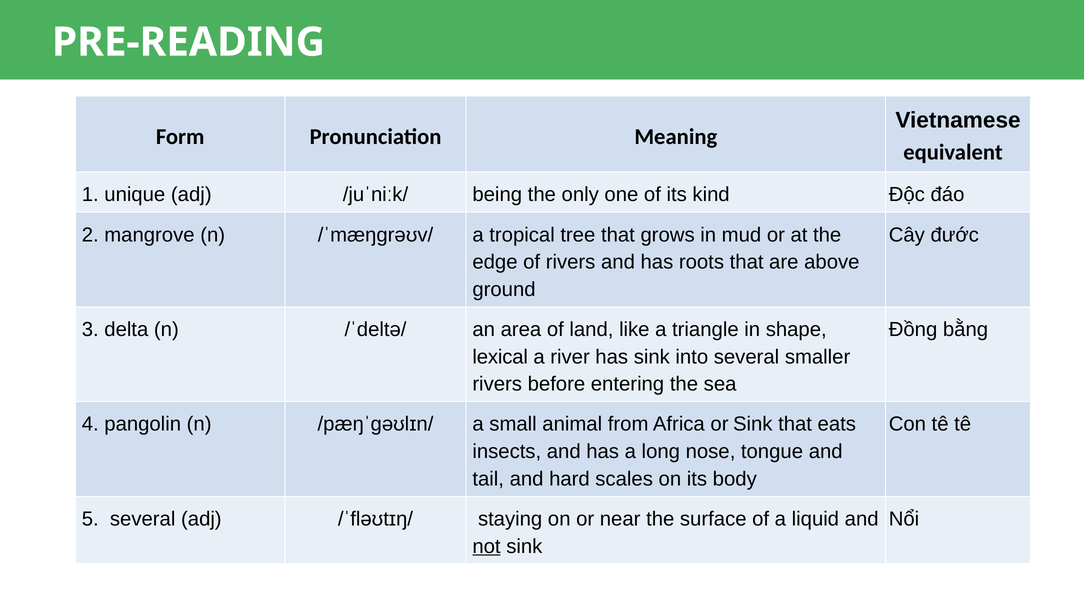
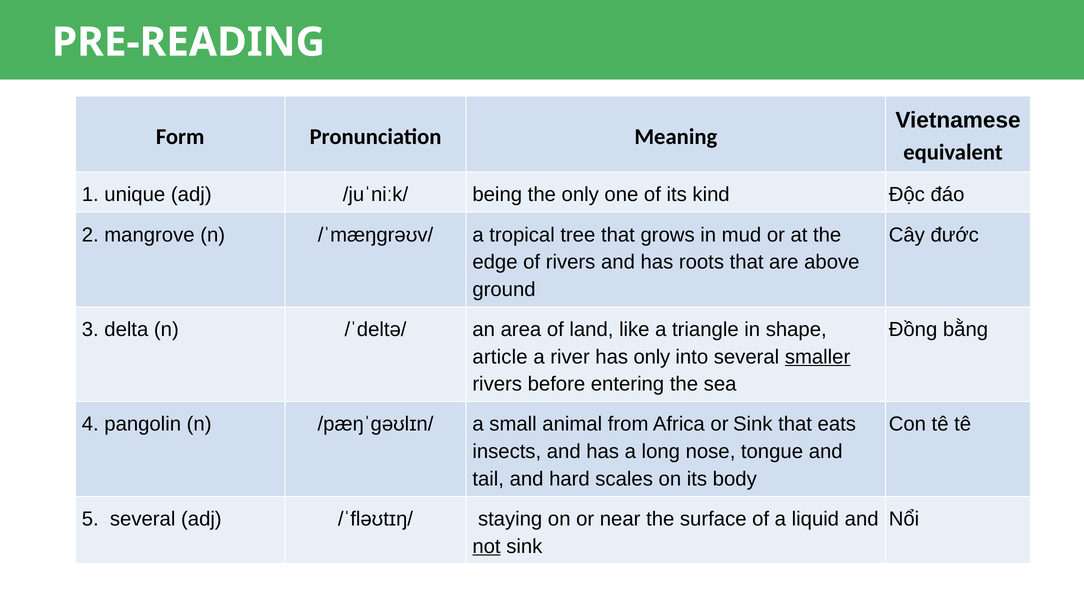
lexical: lexical -> article (500, 357)
has sink: sink -> only (652, 357)
smaller underline: none -> present (818, 357)
